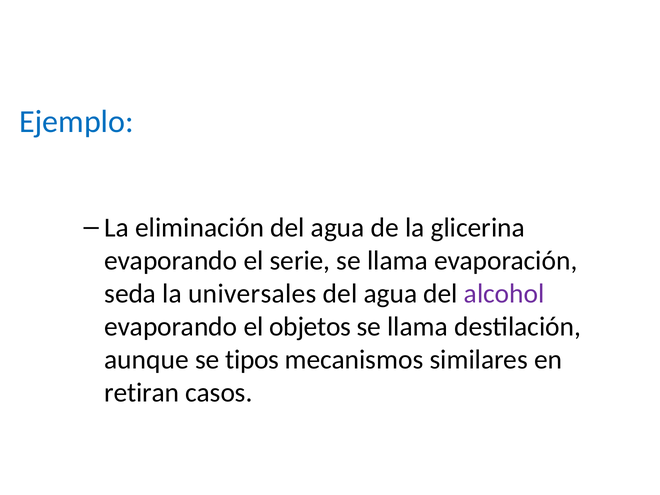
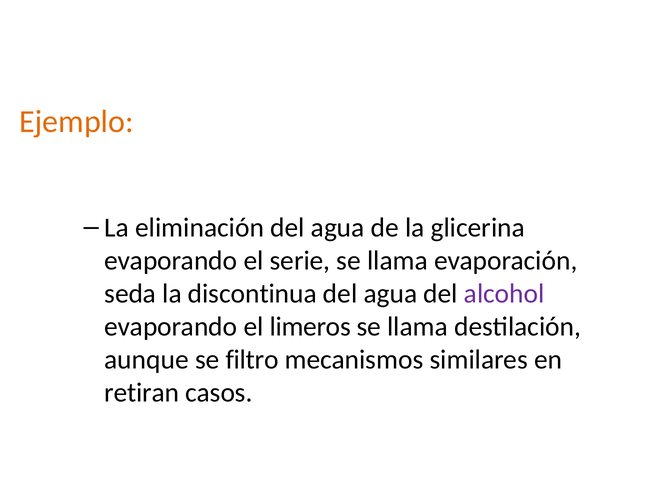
Ejemplo colour: blue -> orange (76, 122)
universales: universales -> discontinua (252, 294)
objetos: objetos -> limeros (310, 327)
tipos: tipos -> filtro (252, 360)
